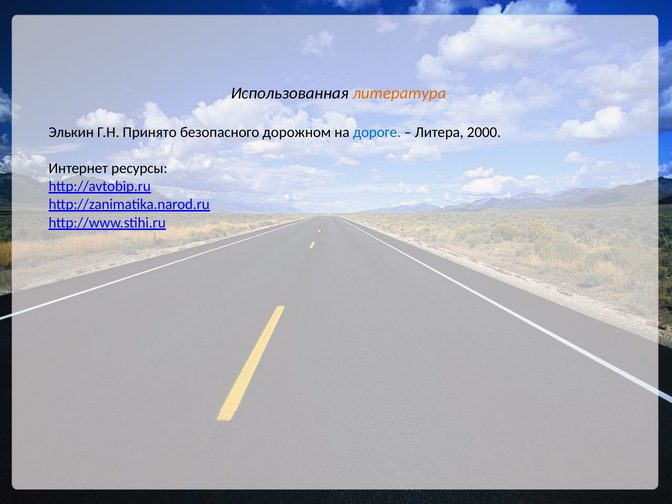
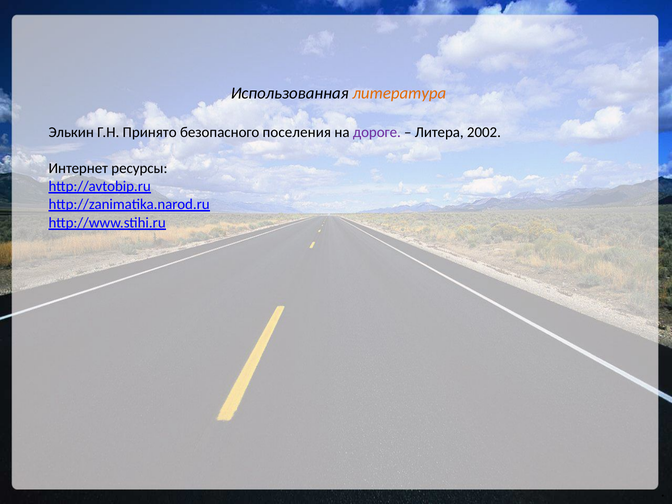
дорожном: дорожном -> поселения (297, 132)
дороге colour: blue -> purple (377, 132)
2000: 2000 -> 2002 (484, 132)
